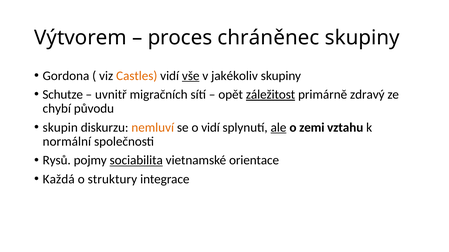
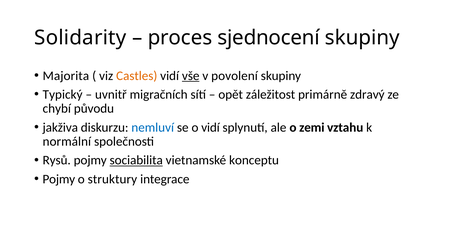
Výtvorem: Výtvorem -> Solidarity (80, 38)
chráněnec: chráněnec -> sjednocení (269, 38)
Gordona: Gordona -> Majorita (66, 76)
jakékoliv: jakékoliv -> povolení (235, 76)
Schutze: Schutze -> Typický (63, 95)
záležitost underline: present -> none (271, 95)
skupin: skupin -> jakživa (60, 128)
nemluví colour: orange -> blue (153, 128)
ale underline: present -> none (279, 128)
orientace: orientace -> konceptu (254, 161)
Každá: Každá -> Pojmy (59, 180)
